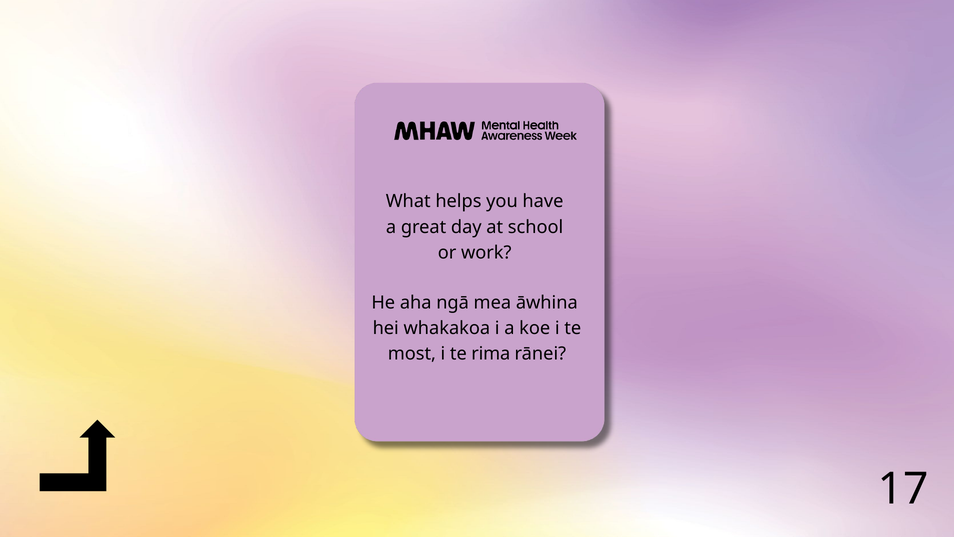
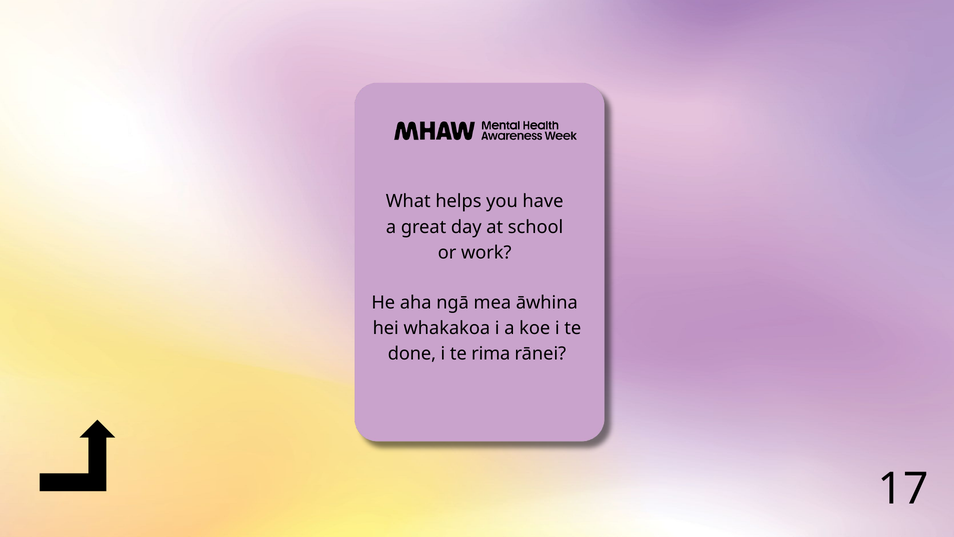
most: most -> done (412, 354)
